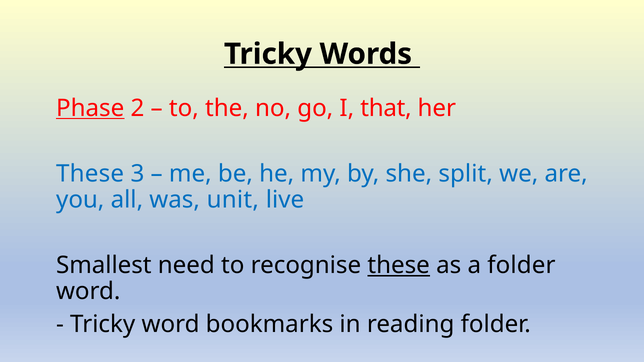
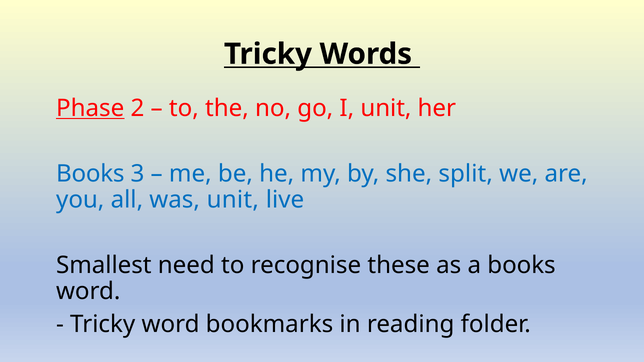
I that: that -> unit (386, 108)
These: These -> Books (90, 174)
these underline: present -> none (399, 265)
a folder: folder -> books (522, 265)
